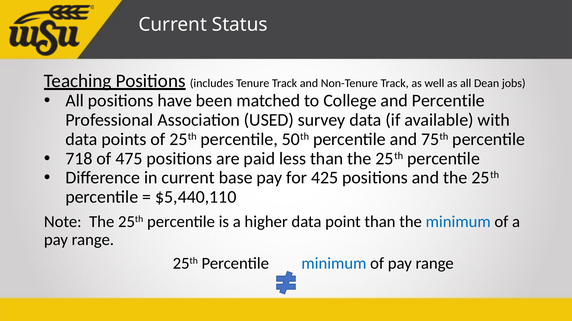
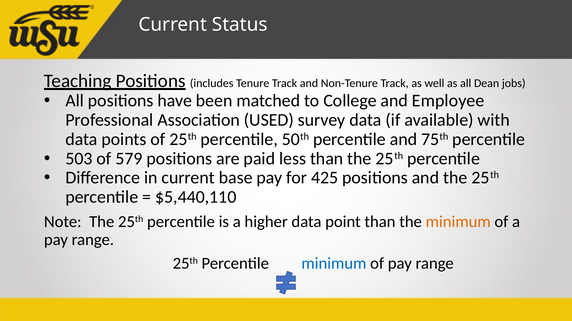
and Percentile: Percentile -> Employee (448, 101)
718: 718 -> 503 (79, 159)
475: 475 -> 579 (129, 159)
minimum colour: blue -> orange (458, 222)
